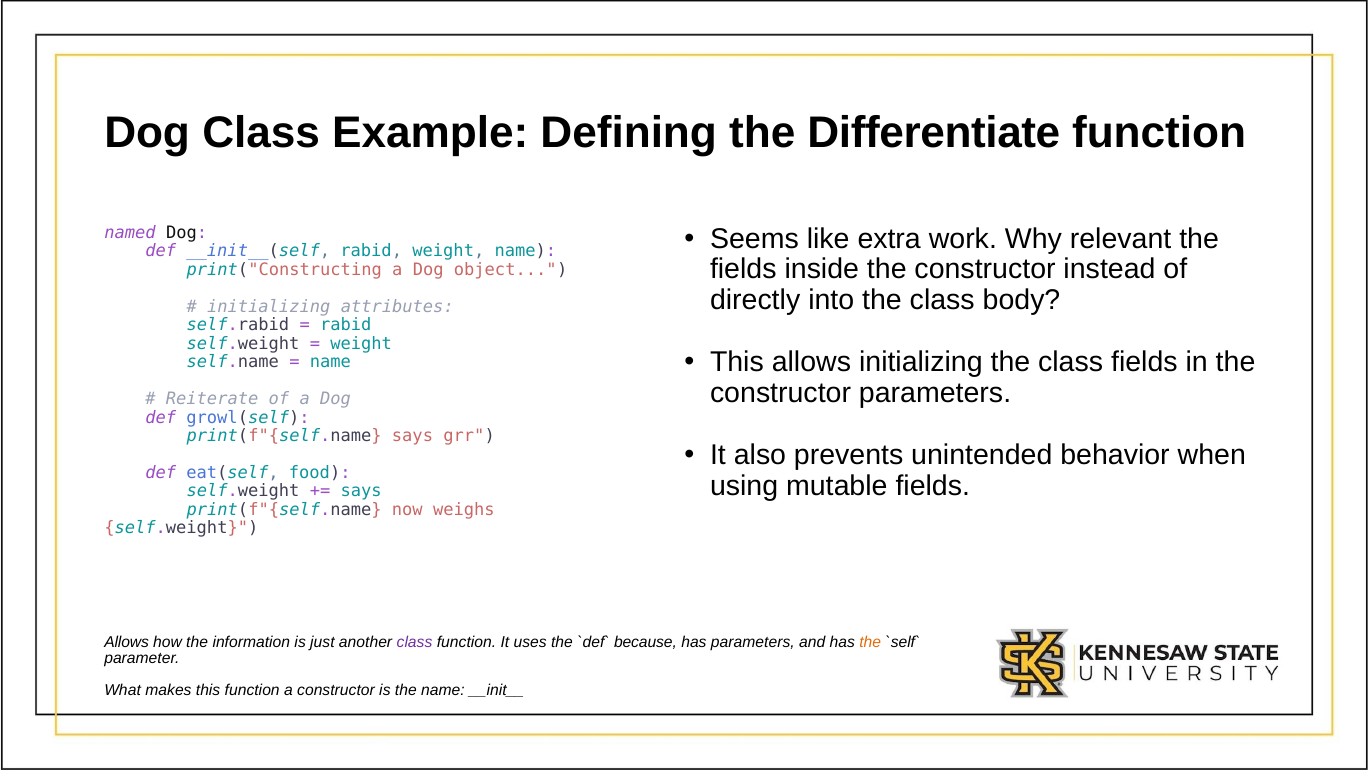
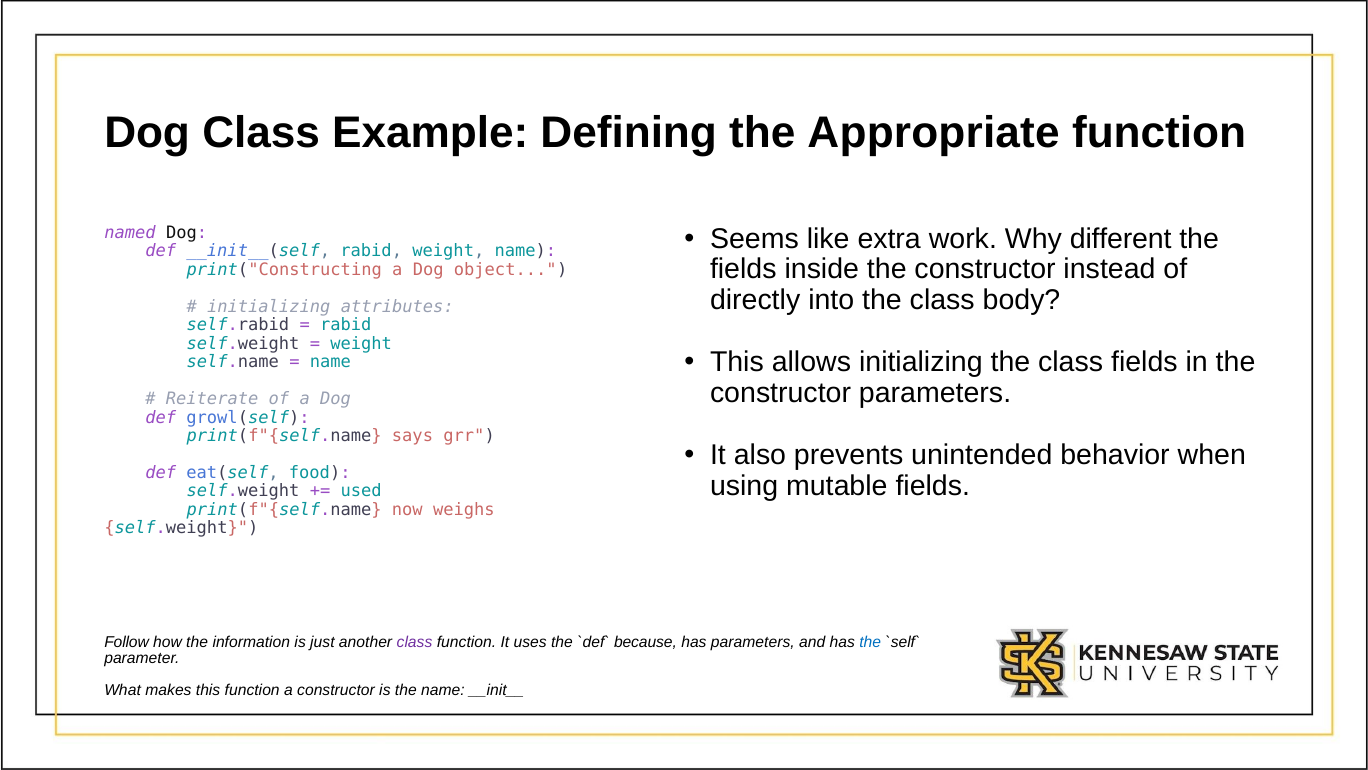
Differentiate: Differentiate -> Appropriate (934, 133)
relevant: relevant -> different (1121, 239)
says: says -> used (361, 491)
Allows: Allows -> Follow (127, 641)
the colour: orange -> blue (870, 641)
